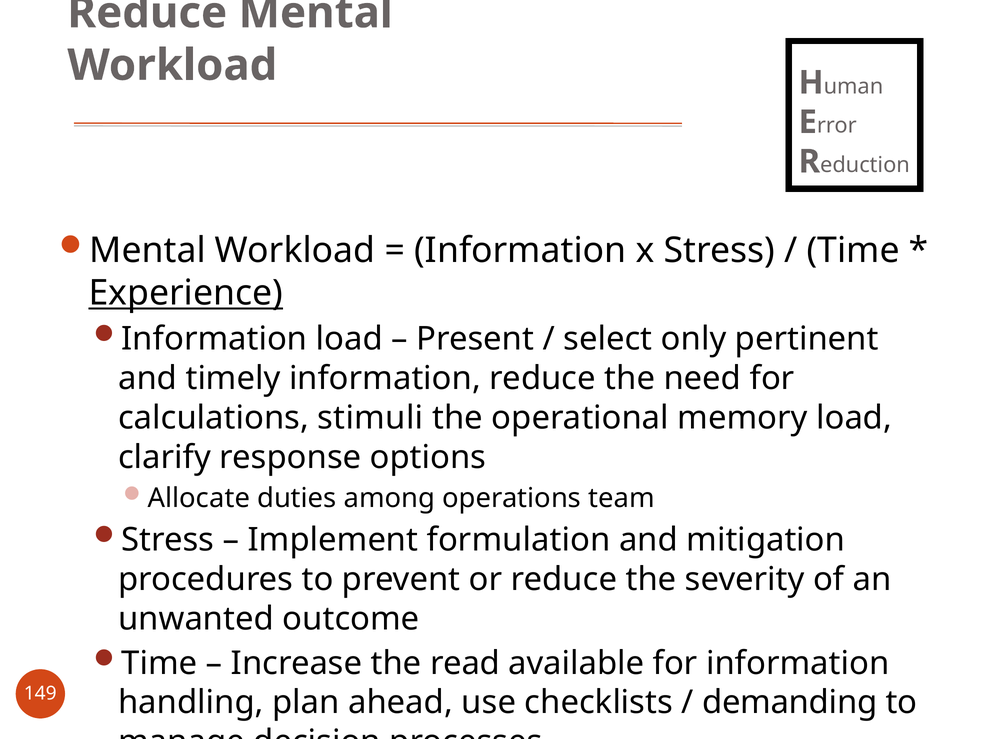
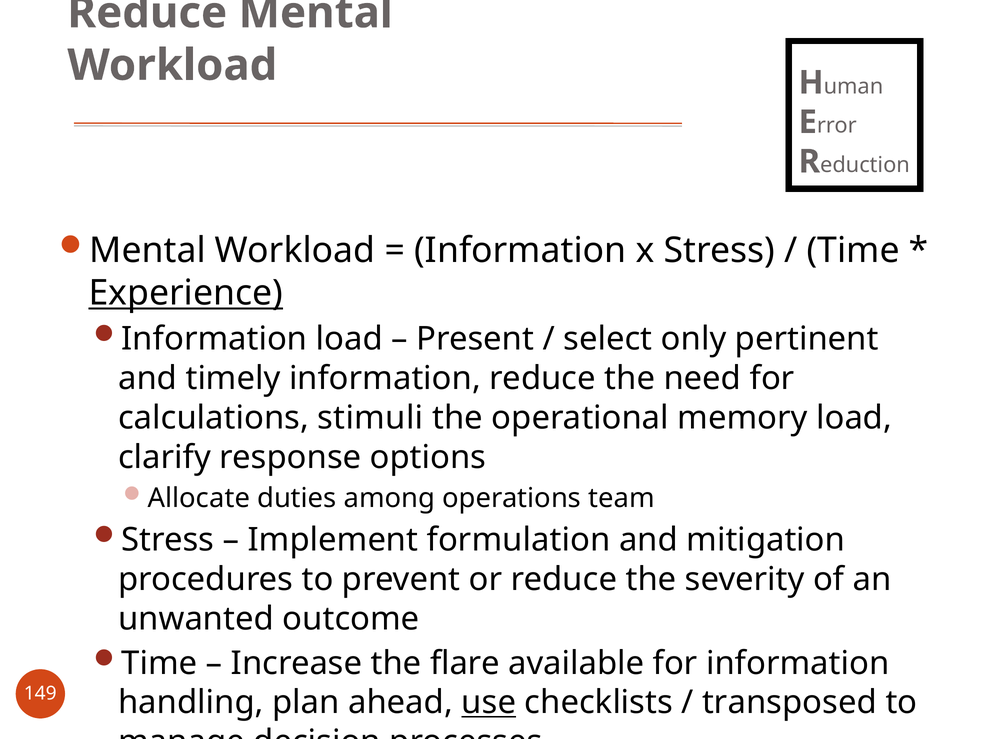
read: read -> flare (465, 664)
use underline: none -> present (489, 703)
demanding: demanding -> transposed (790, 703)
